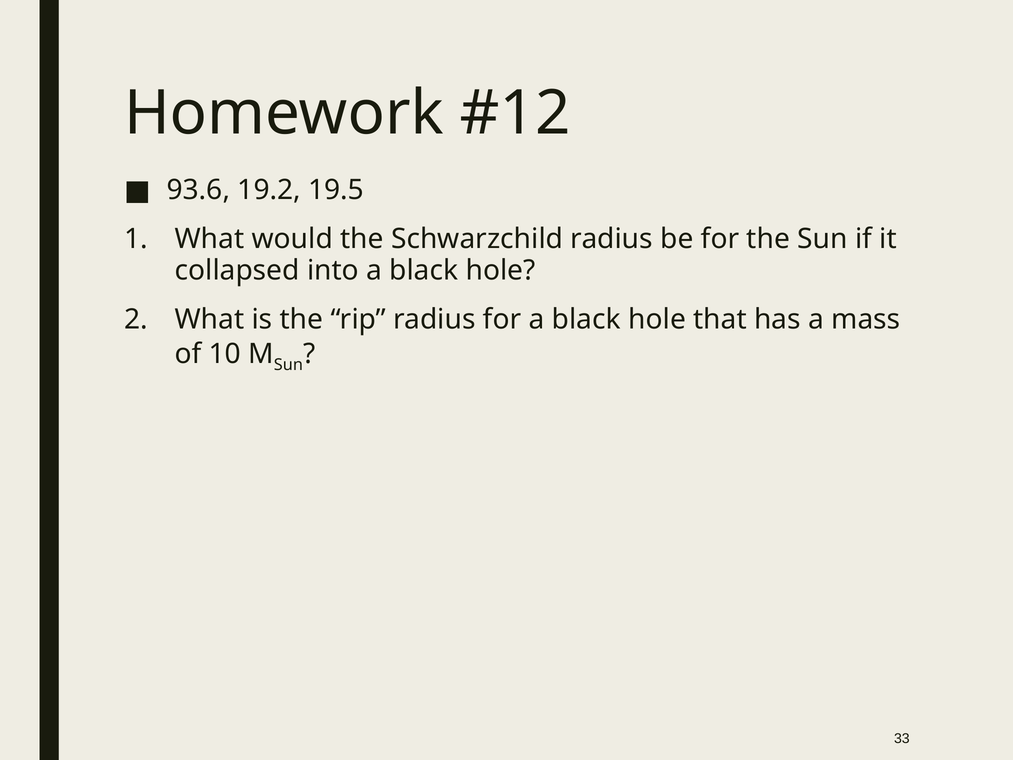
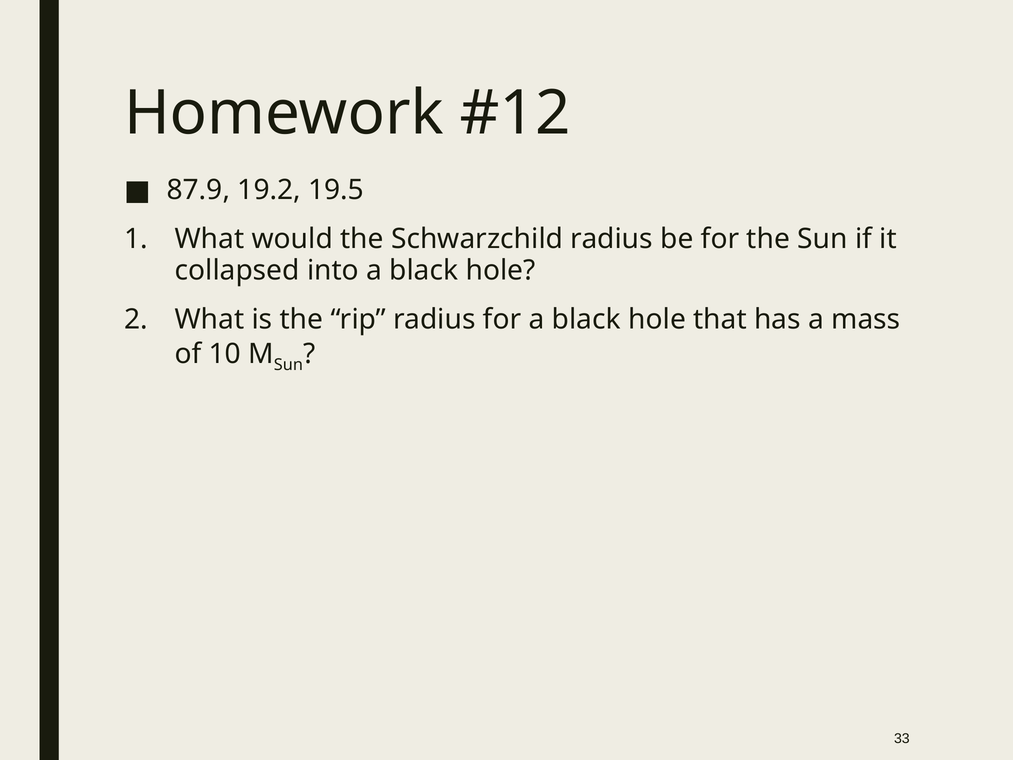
93.6: 93.6 -> 87.9 (198, 190)
